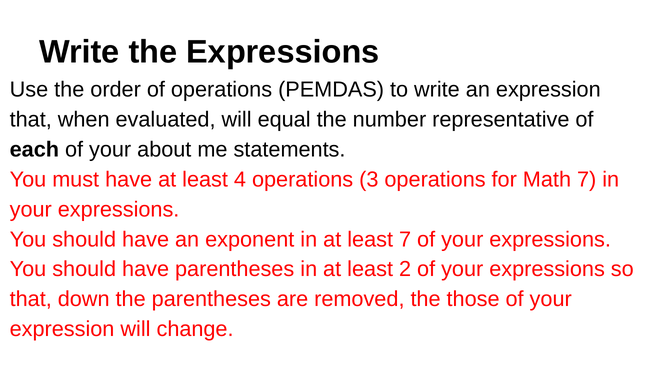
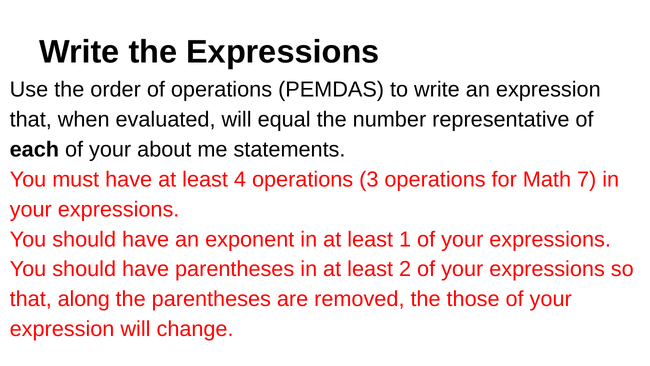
least 7: 7 -> 1 (405, 239)
down: down -> along (84, 299)
